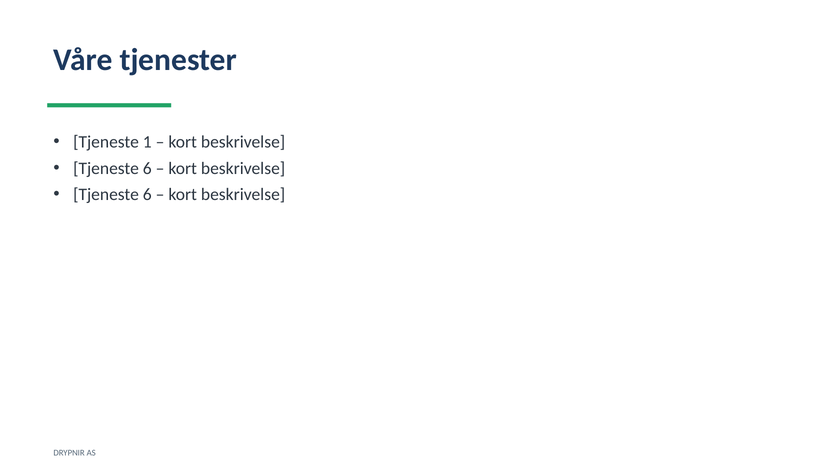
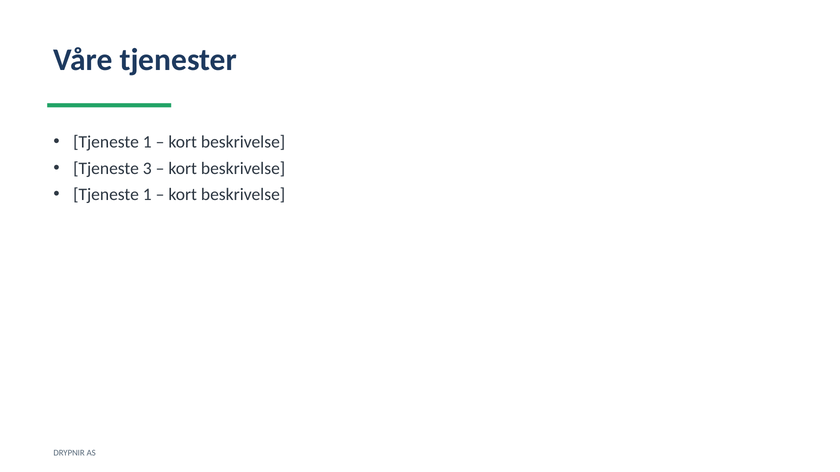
6: 6 -> 3 (147, 169)
6: 6 -> 1 (147, 195)
